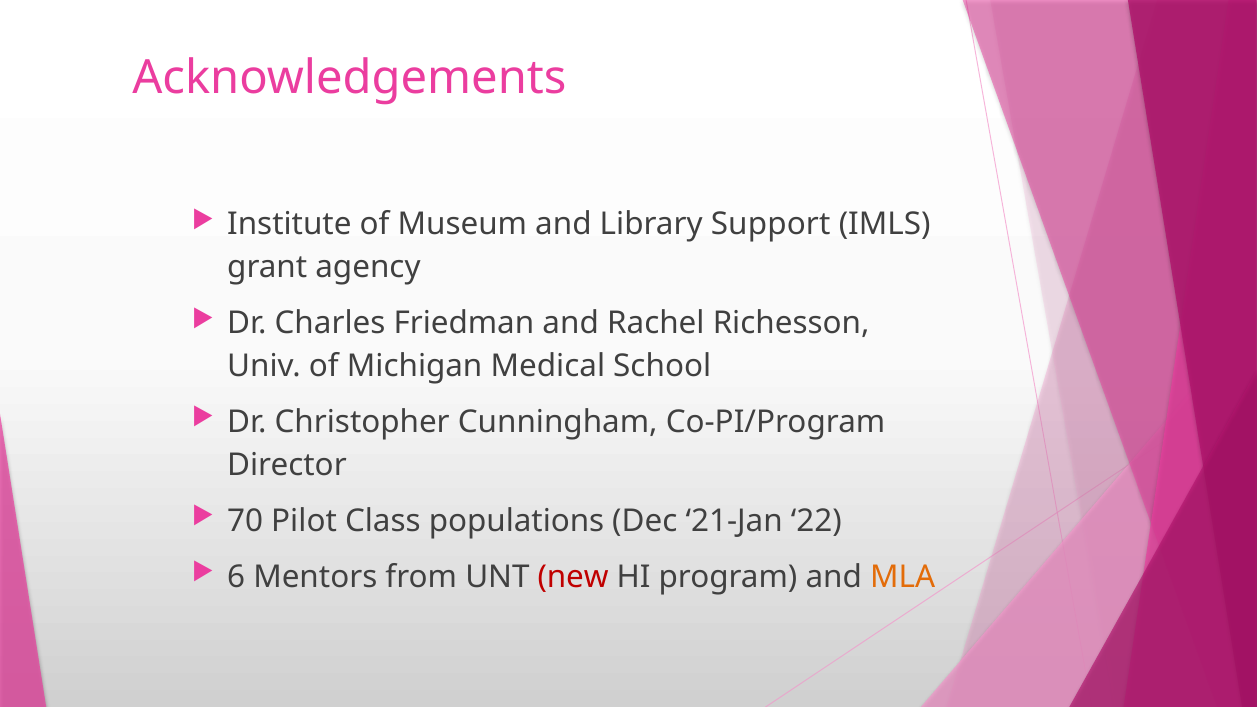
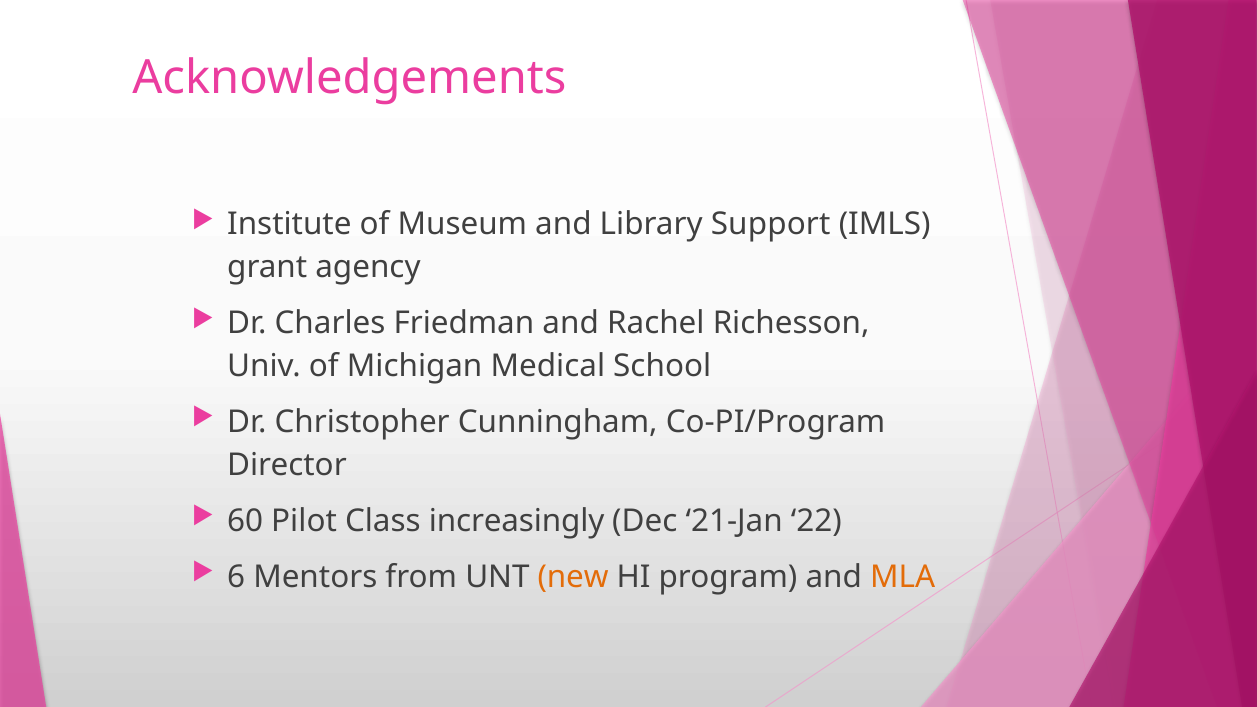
70: 70 -> 60 (245, 521)
populations: populations -> increasingly (517, 521)
new colour: red -> orange (573, 577)
